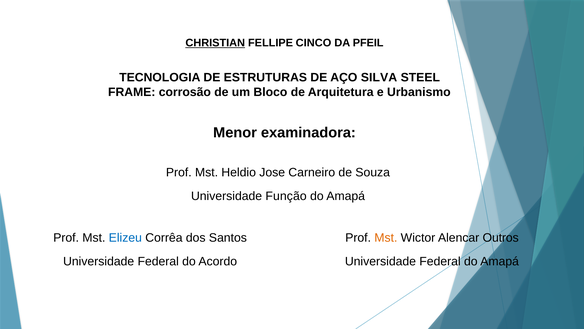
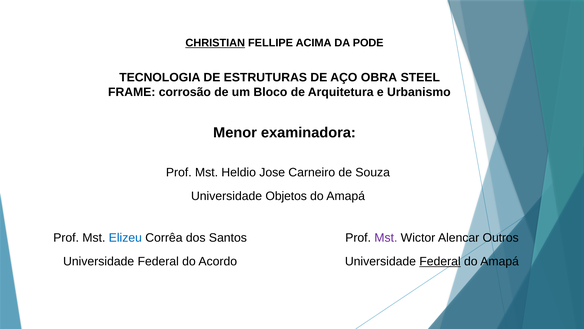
CINCO: CINCO -> ACIMA (314, 43)
PFEIL: PFEIL -> PODE (368, 43)
SILVA: SILVA -> OBRA (379, 77)
Função: Função -> Objetos (286, 196)
Mst colour: orange -> purple (386, 237)
Federal underline: none -> present (440, 261)
